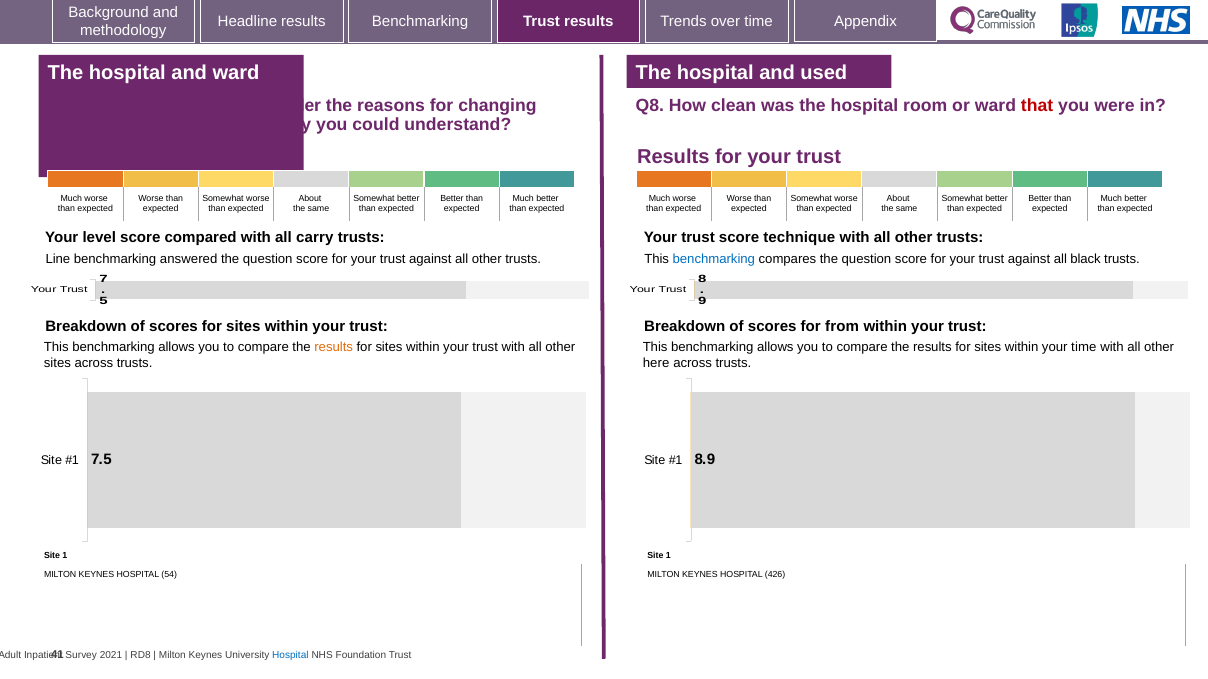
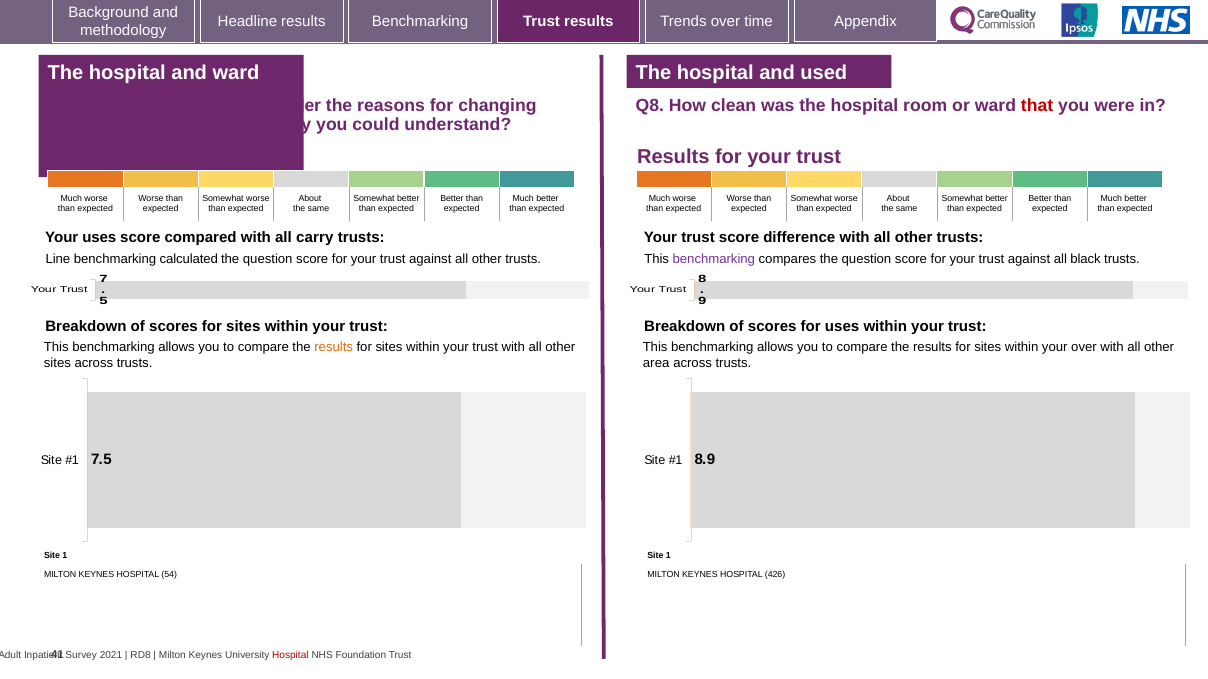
Your level: level -> uses (99, 238)
technique: technique -> difference (799, 238)
answered: answered -> calculated (189, 259)
benchmarking colour: blue -> purple (714, 259)
for from: from -> uses (842, 327)
your time: time -> over (1084, 347)
here: here -> area (656, 363)
Hospital colour: blue -> red (290, 656)
